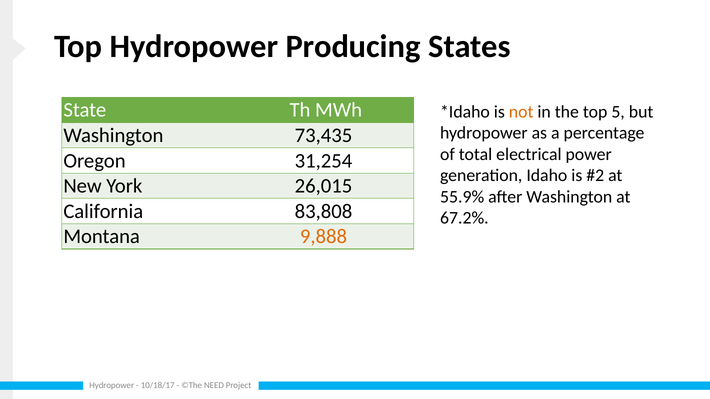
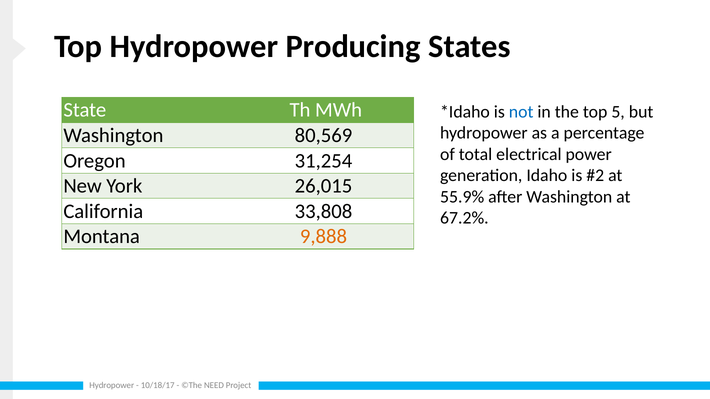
not colour: orange -> blue (521, 112)
73,435: 73,435 -> 80,569 (324, 136)
83,808: 83,808 -> 33,808 (324, 212)
